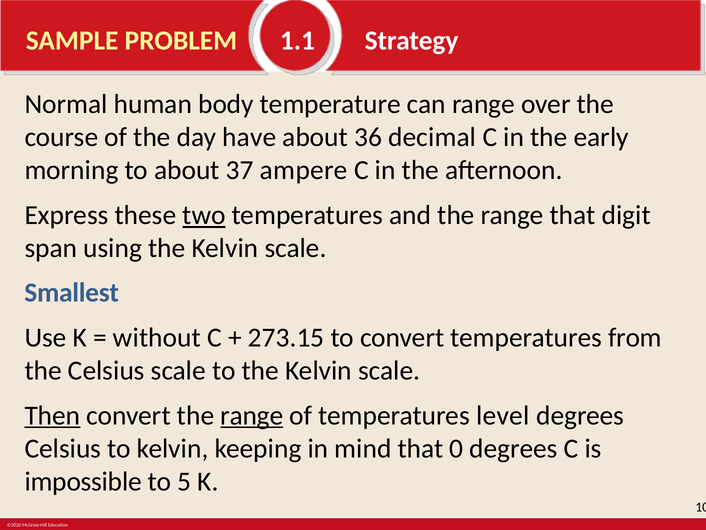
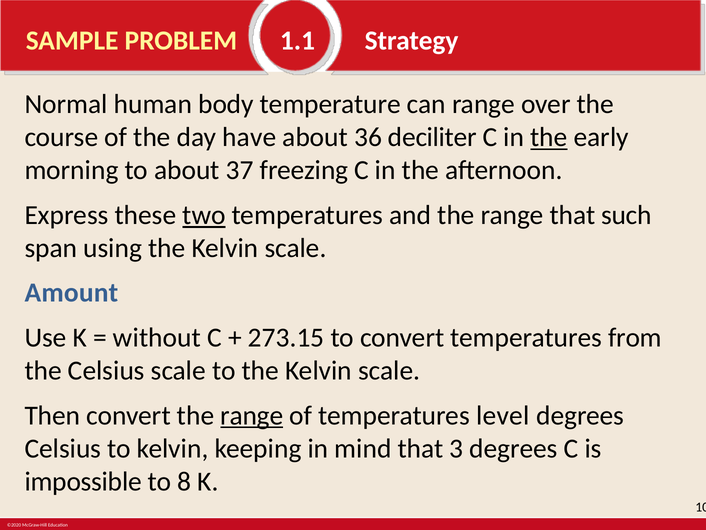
decimal: decimal -> deciliter (432, 137)
the underline: none -> present (549, 137)
ampere: ampere -> freezing (304, 170)
digit: digit -> such (626, 215)
Smallest: Smallest -> Amount (71, 293)
Then underline: present -> none (52, 415)
0: 0 -> 3 (456, 448)
5: 5 -> 8 (184, 481)
